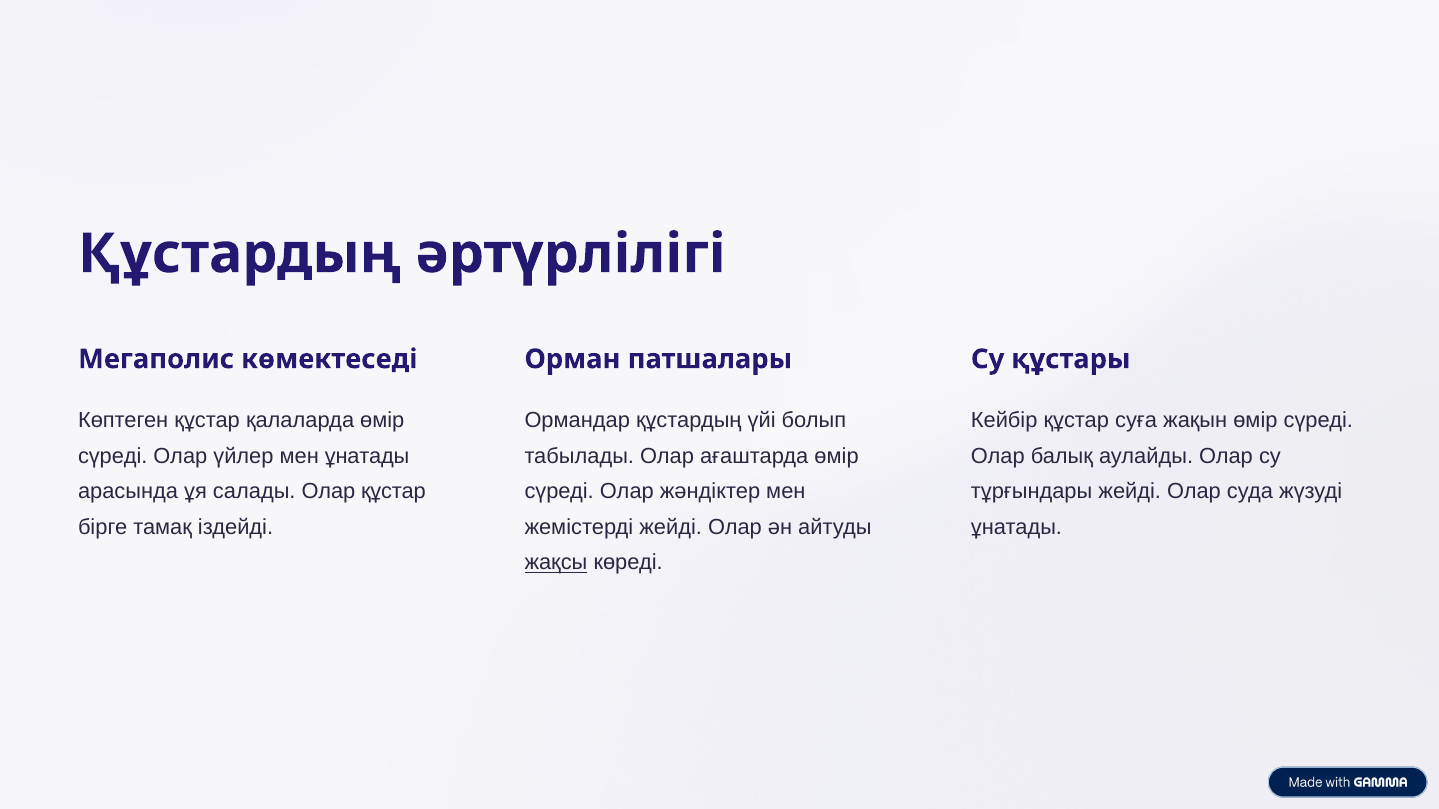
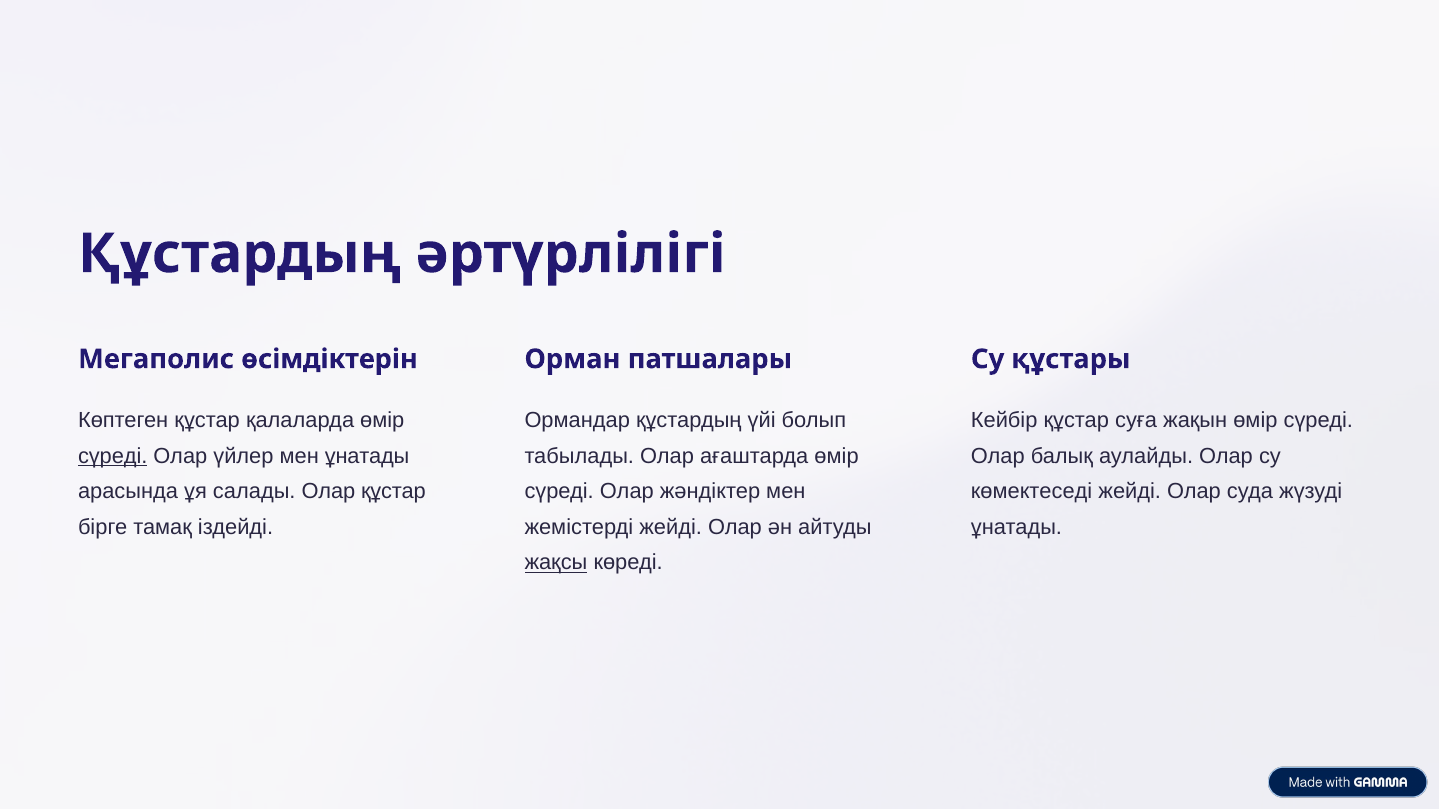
көмектеседі: көмектеседі -> өсімдіктерін (330, 359)
сүреді underline: none -> present (113, 456)
тұрғындары: тұрғындары -> көмектеседі (1032, 492)
